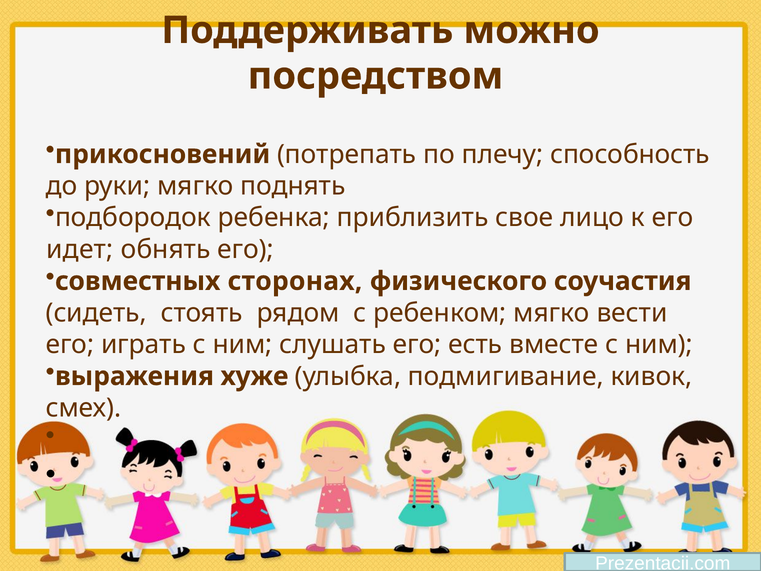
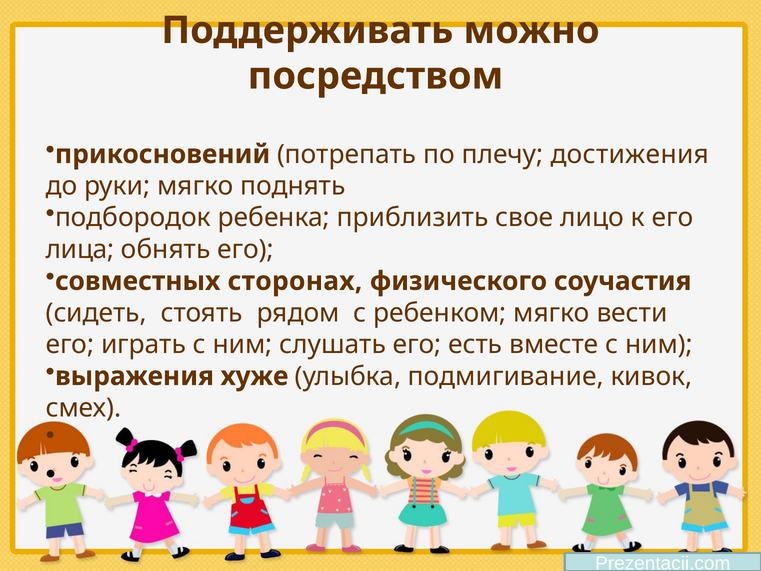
способность: способность -> достижения (630, 154)
идет: идет -> лица (80, 249)
